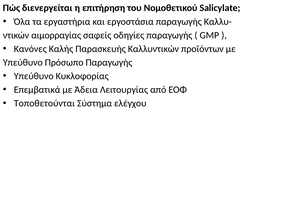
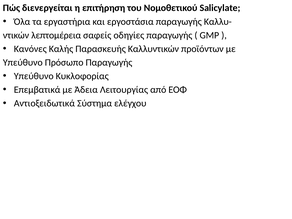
αιμορραγίας: αιμορραγίας -> λεπτομέρεια (56, 35)
Τοποθετούνται: Τοποθετούνται -> Αντιοξειδωτικά (44, 103)
